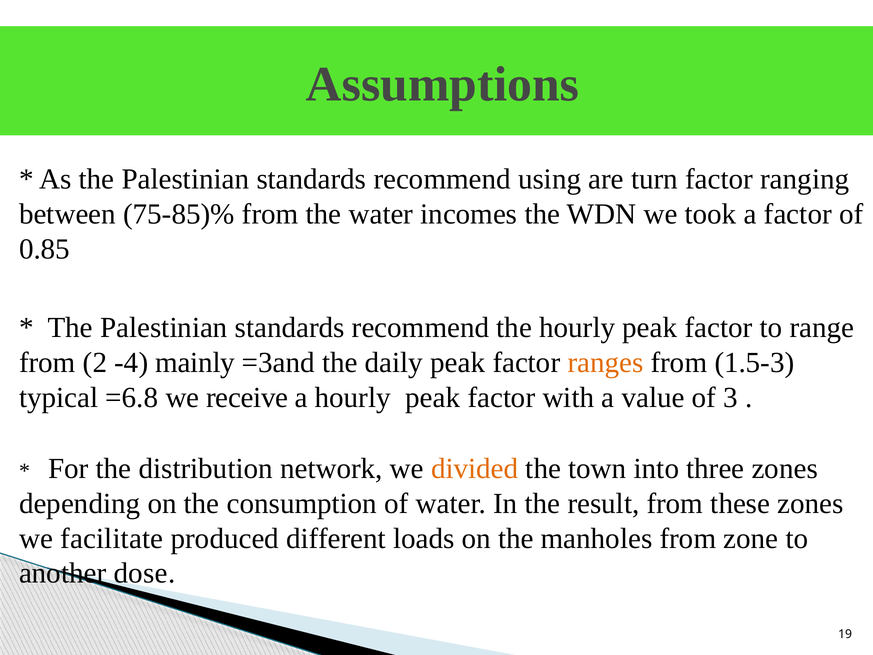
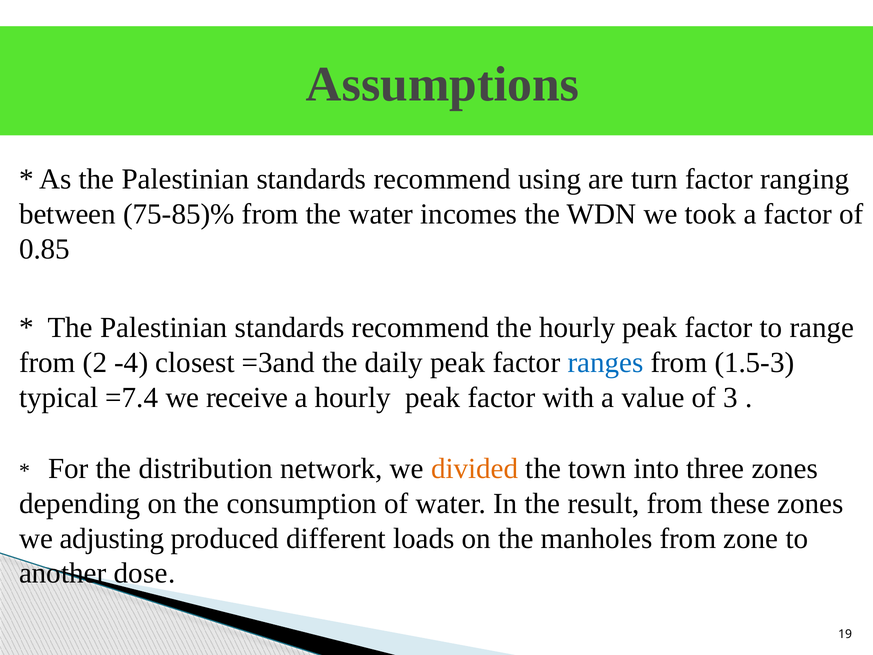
mainly: mainly -> closest (195, 363)
ranges colour: orange -> blue (605, 363)
=6.8: =6.8 -> =7.4 (132, 398)
facilitate: facilitate -> adjusting (112, 538)
